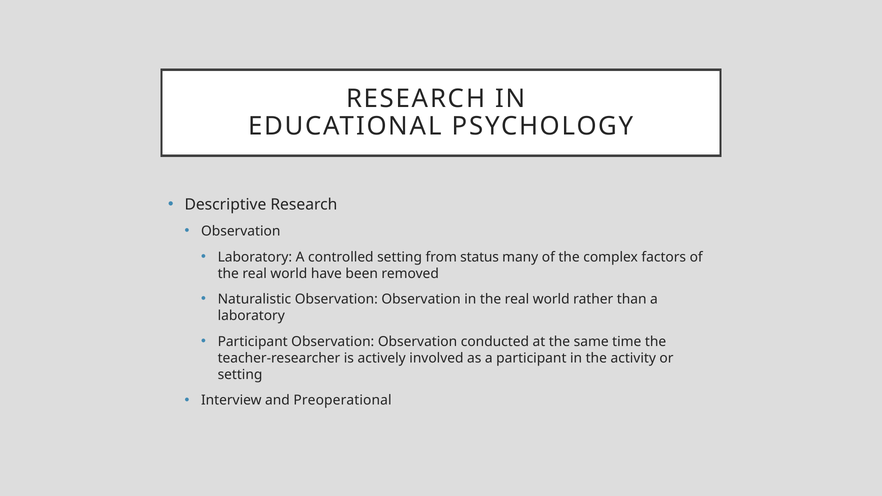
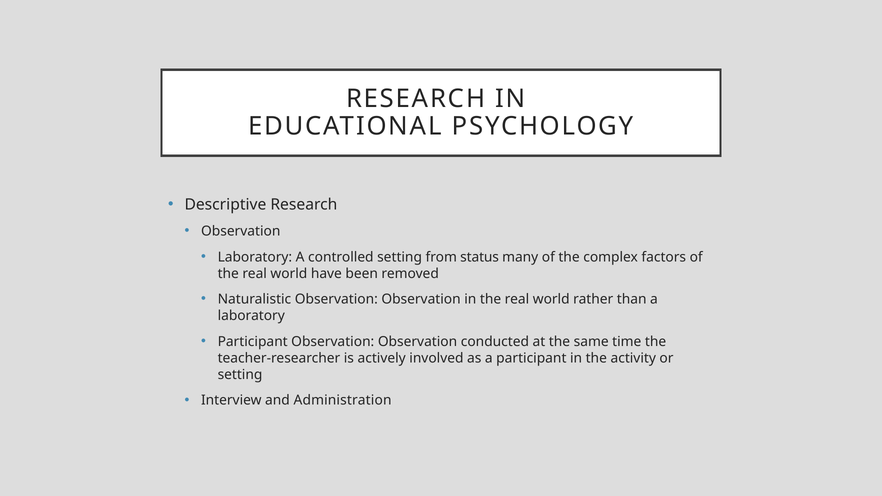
Preoperational: Preoperational -> Administration (343, 400)
